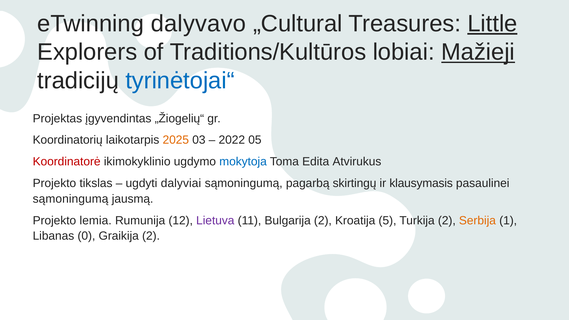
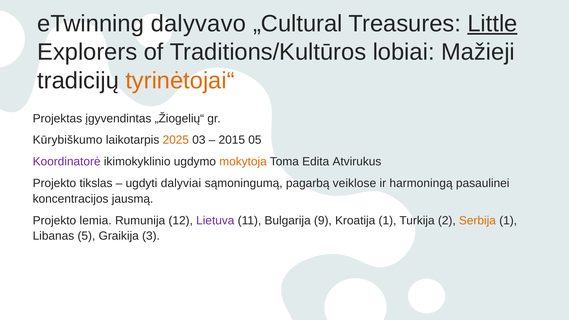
Mažieji underline: present -> none (478, 52)
tyrinėtojai“ colour: blue -> orange (180, 81)
Koordinatorių: Koordinatorių -> Kūrybiškumo (68, 140)
2022: 2022 -> 2015 (232, 140)
Koordinatorė colour: red -> purple (67, 162)
mokytoja colour: blue -> orange (243, 162)
skirtingų: skirtingų -> veiklose (354, 183)
klausymasis: klausymasis -> harmoningą (421, 183)
sąmoningumą: sąmoningumą -> koncentracijos (71, 199)
Bulgarija 2: 2 -> 9 (323, 220)
Kroatija 5: 5 -> 1 (387, 220)
0: 0 -> 5 (86, 236)
Graikija 2: 2 -> 3 (151, 236)
